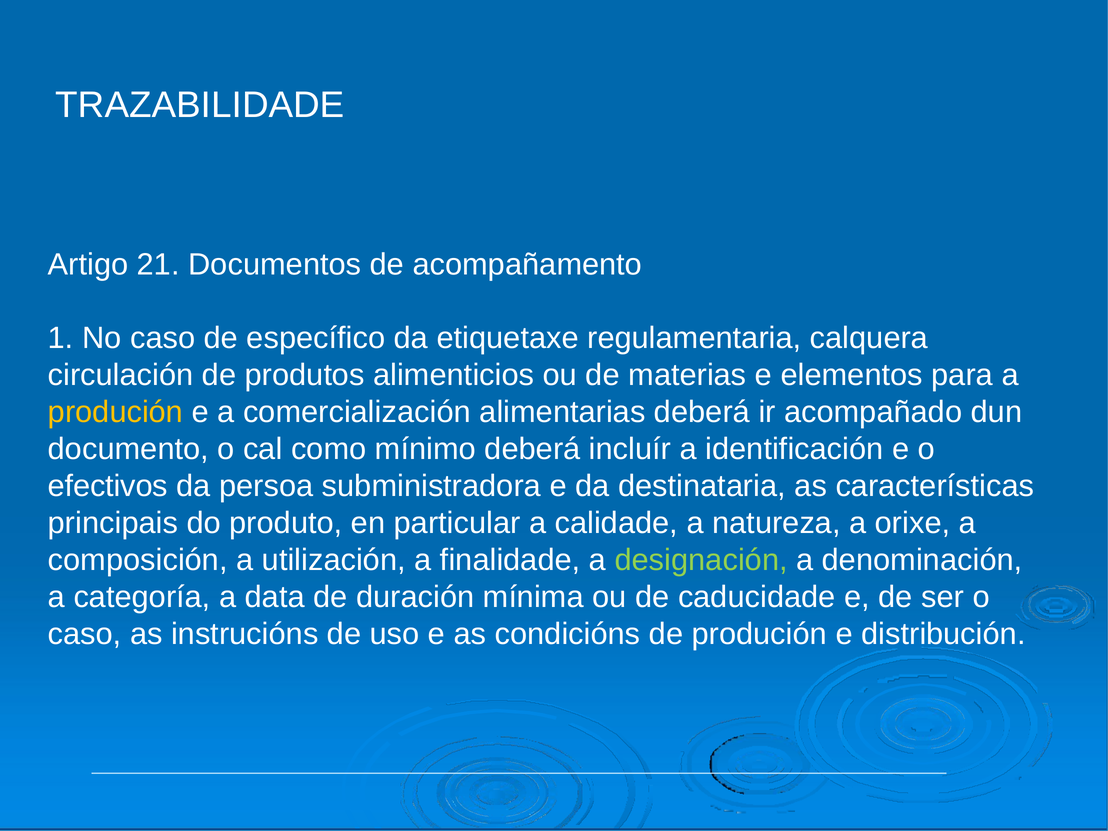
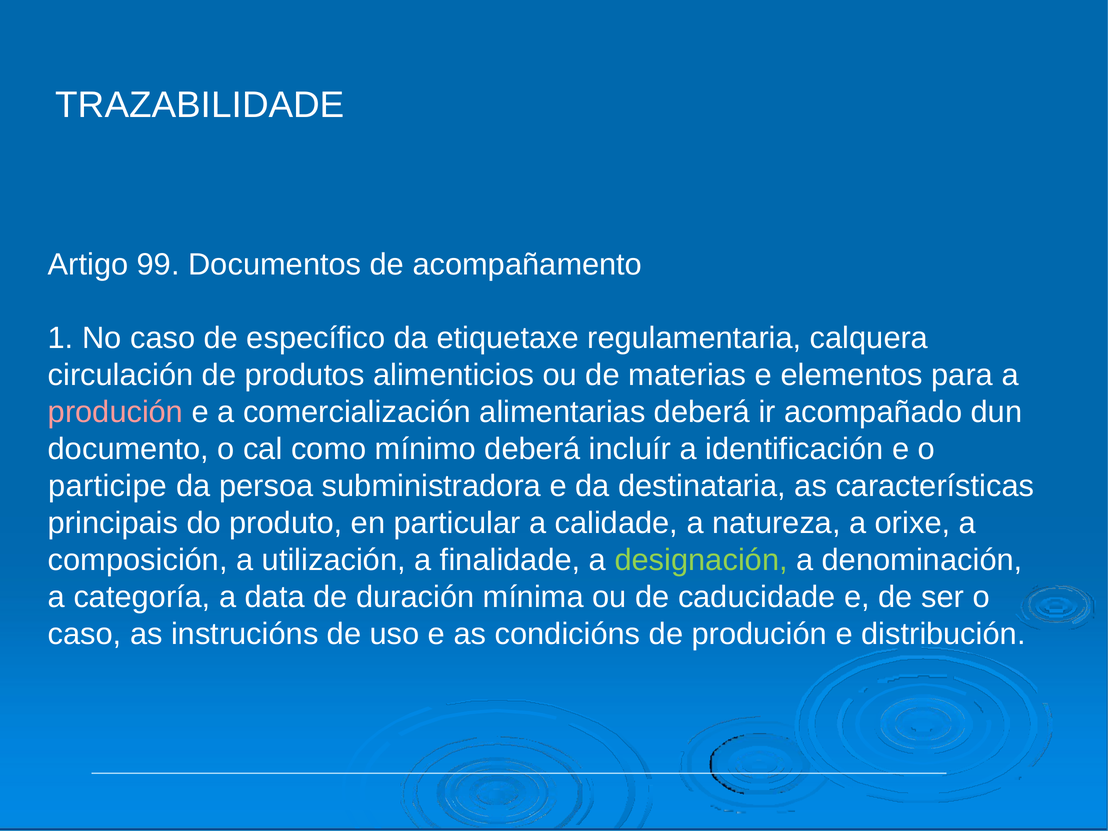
21: 21 -> 99 (158, 264)
produción colour: yellow -> pink (116, 412)
efectivos: efectivos -> participe (108, 486)
